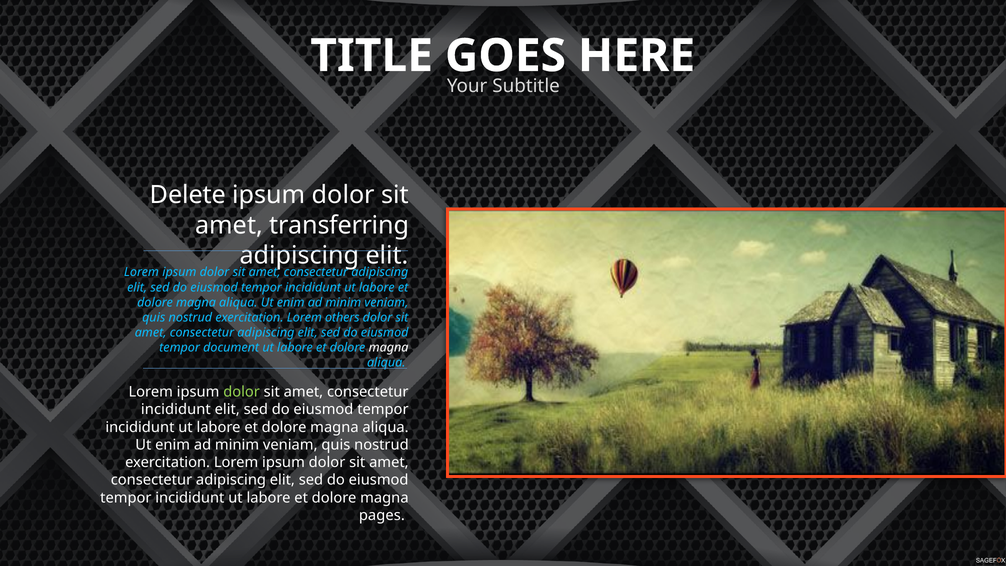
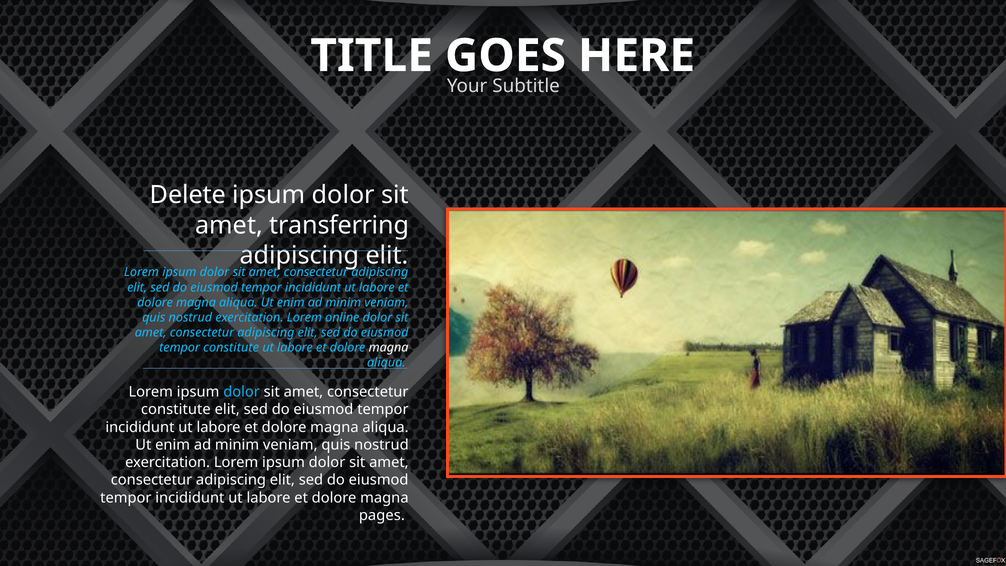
others: others -> online (342, 317)
tempor document: document -> constitute (231, 348)
dolor colour: light green -> light blue (242, 392)
incididunt: incididunt -> constitute (176, 409)
